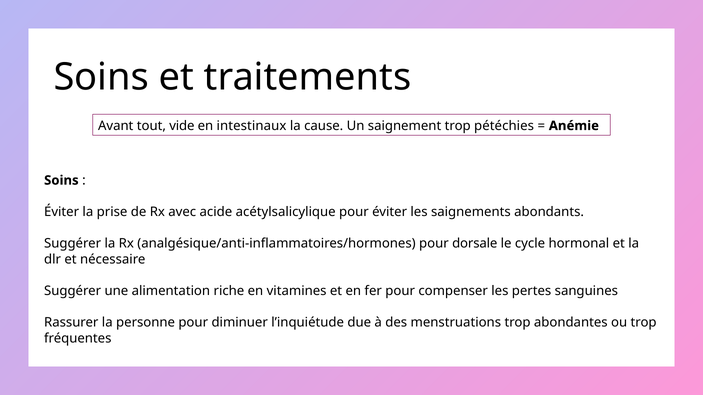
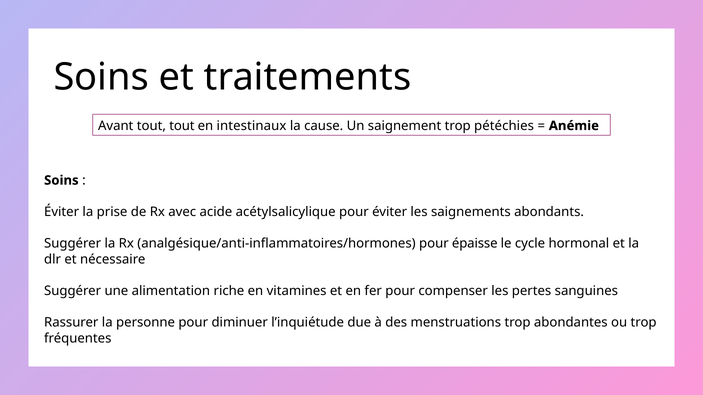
tout vide: vide -> tout (182, 126)
dorsale: dorsale -> épaisse (475, 244)
